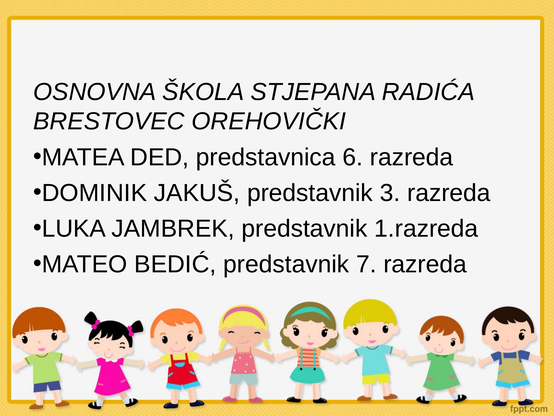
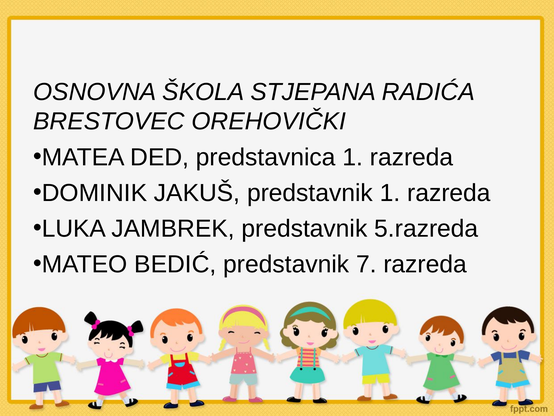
predstavnica 6: 6 -> 1 (353, 157)
predstavnik 3: 3 -> 1 (390, 193)
1.razreda: 1.razreda -> 5.razreda (426, 228)
